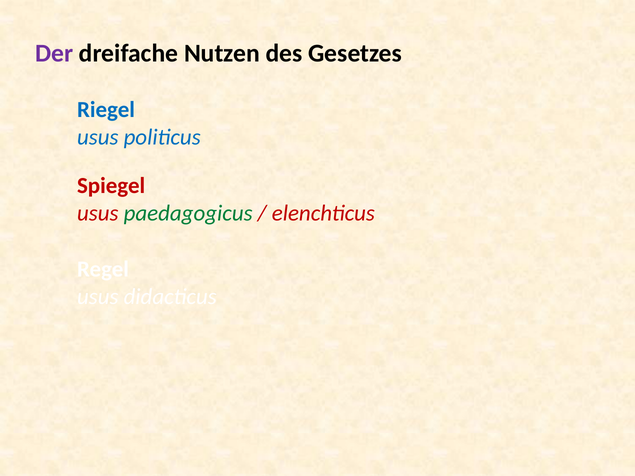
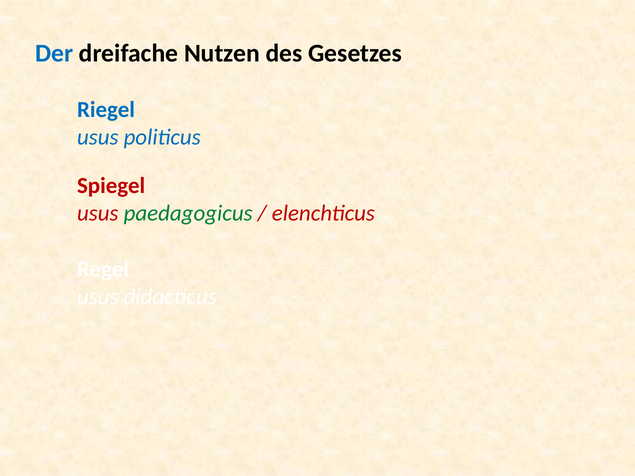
Der colour: purple -> blue (54, 53)
